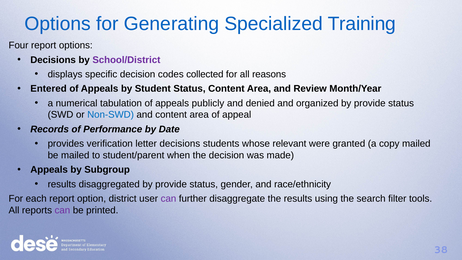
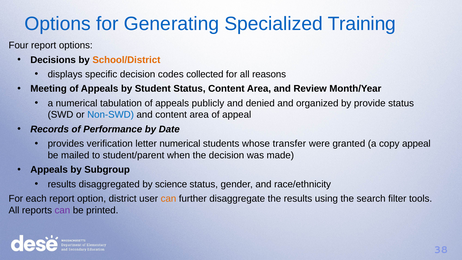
School/District colour: purple -> orange (126, 60)
Entered: Entered -> Meeting (49, 89)
letter decisions: decisions -> numerical (180, 144)
relevant: relevant -> transfer (289, 144)
copy mailed: mailed -> appeal (416, 144)
disaggregated by provide: provide -> science (171, 184)
can colour: purple -> orange (168, 199)
